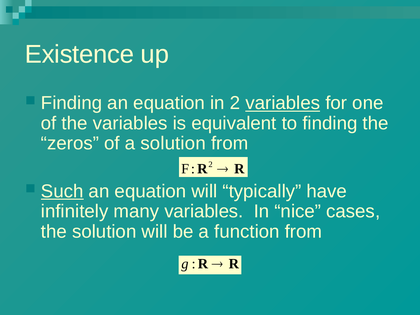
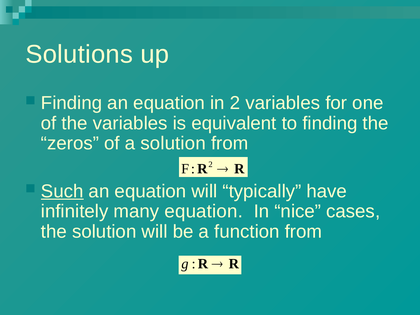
Existence: Existence -> Solutions (79, 54)
variables underline: present -> none (283, 103)
many variables: variables -> equation (204, 211)
